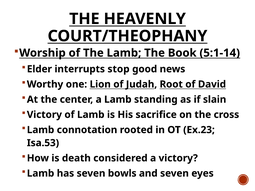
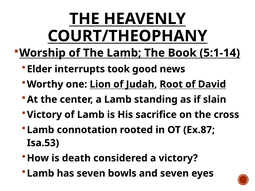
stop: stop -> took (119, 69)
Ex.23: Ex.23 -> Ex.87 (199, 130)
